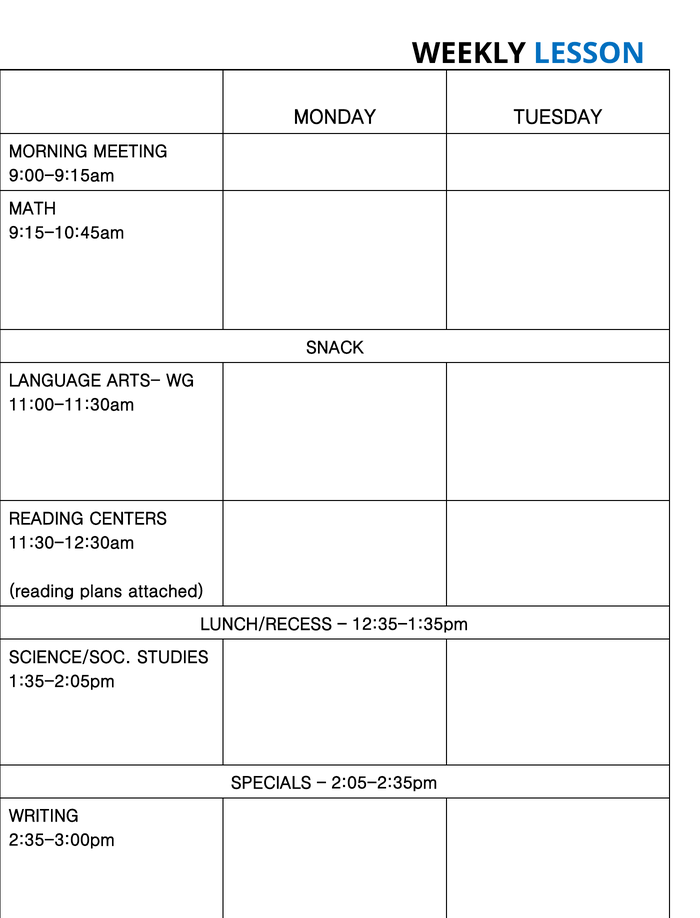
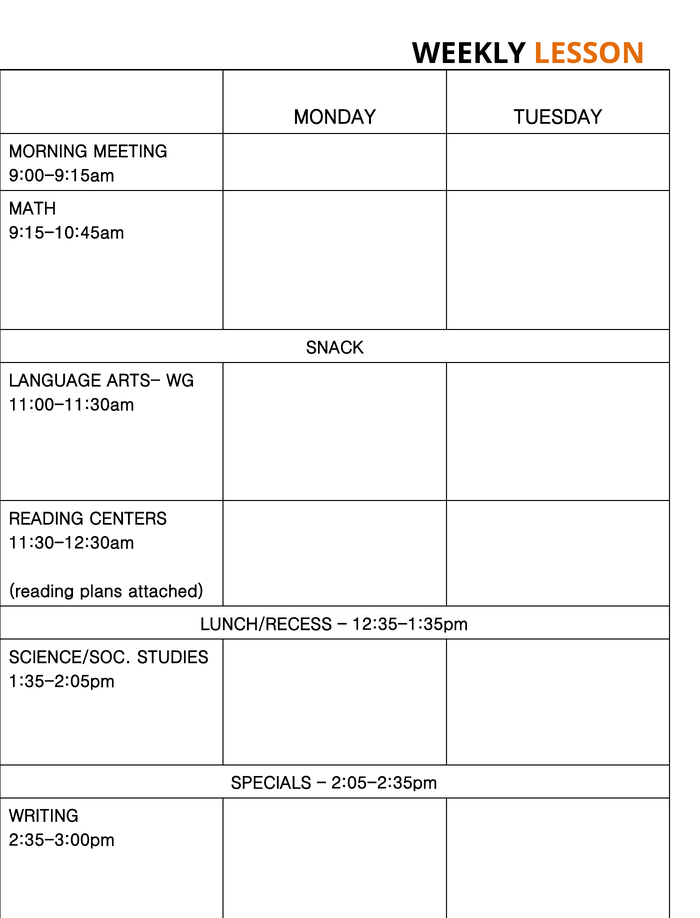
LESSON colour: blue -> orange (589, 53)
